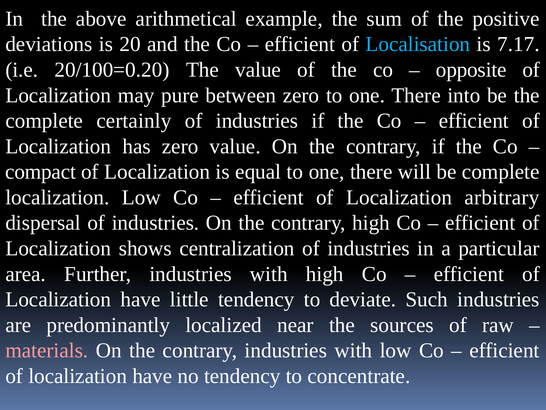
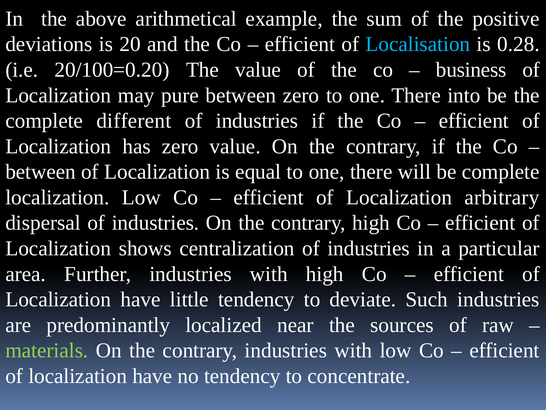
7.17: 7.17 -> 0.28 (518, 44)
opposite: opposite -> business (471, 70)
certainly: certainly -> different (134, 121)
compact: compact -> between (41, 172)
materials colour: pink -> light green (47, 350)
